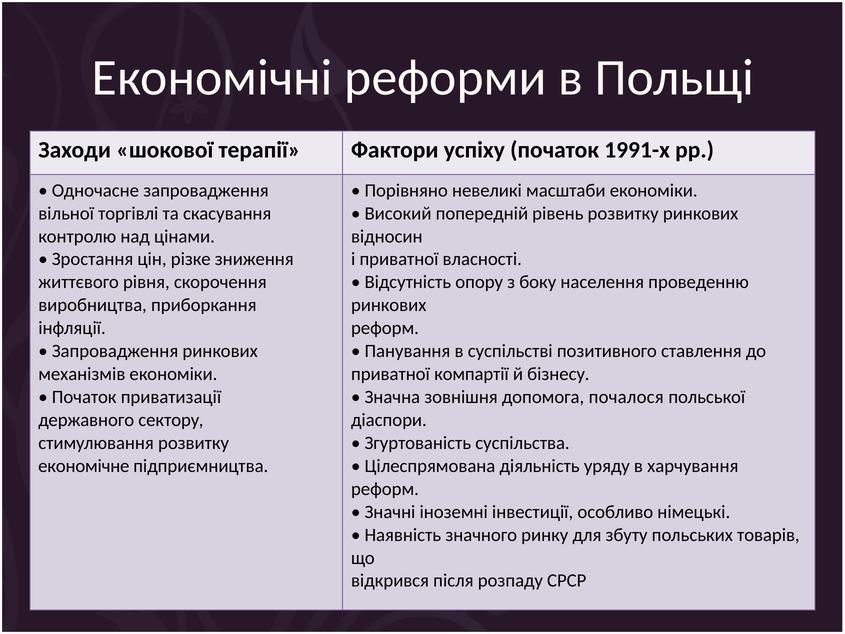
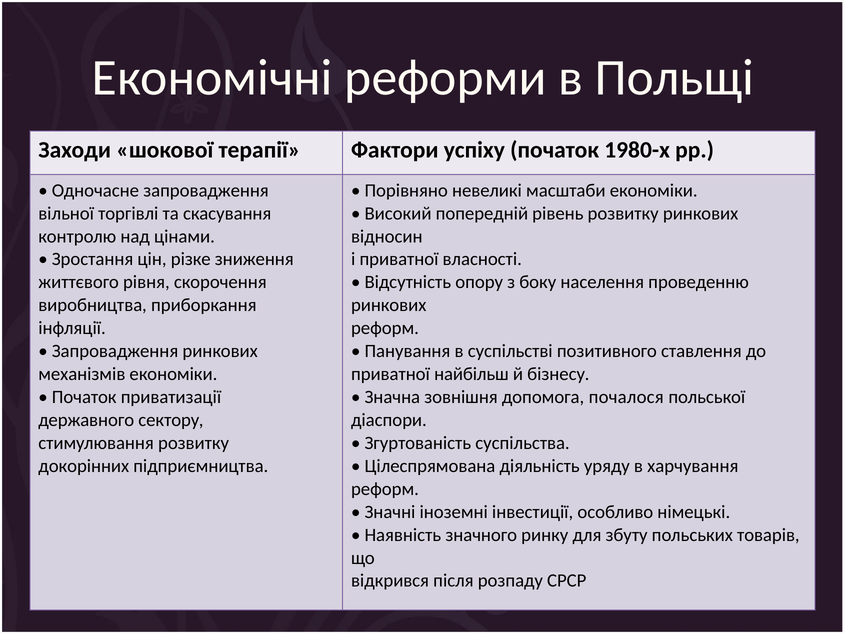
1991-х: 1991-х -> 1980-х (637, 150)
компартії: компартії -> найбільш (471, 374)
економічне: економічне -> докорінних (84, 466)
